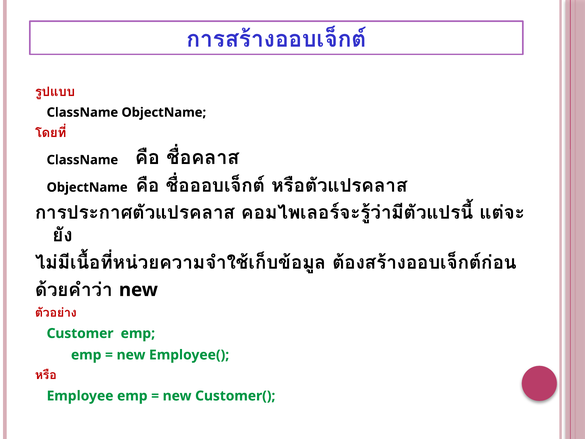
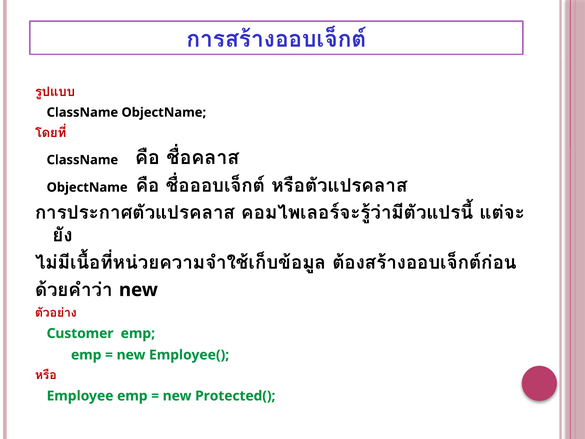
Customer(: Customer( -> Protected( (235, 396)
